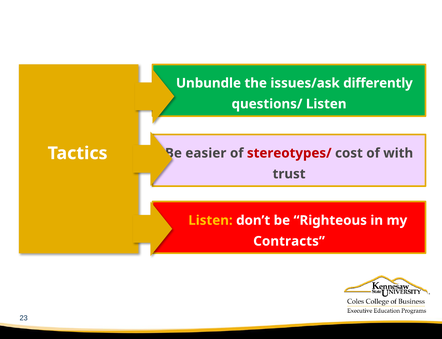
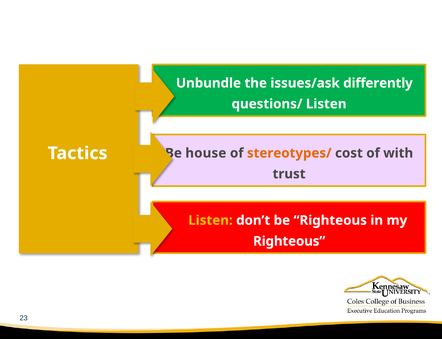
easier: easier -> house (206, 153)
stereotypes/ colour: red -> orange (289, 153)
Contracts: Contracts -> Righteous (289, 241)
